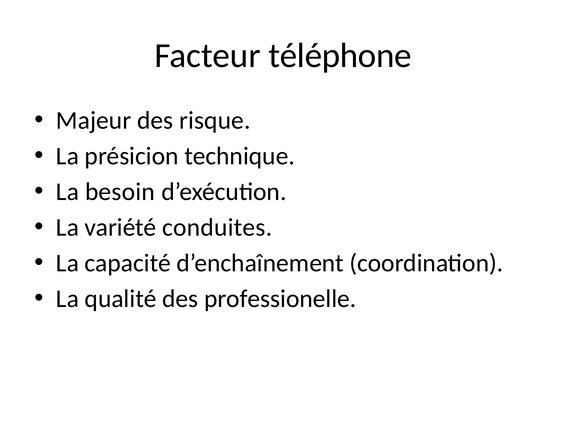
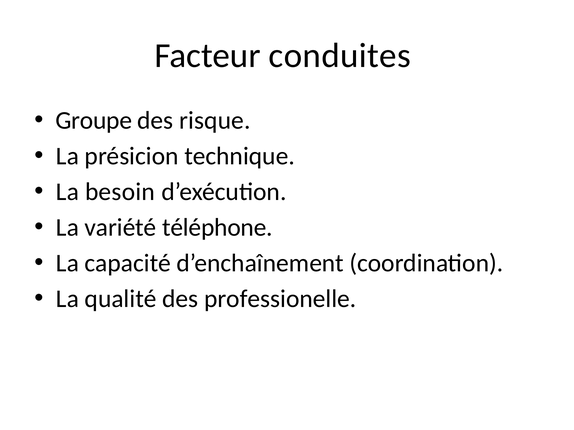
téléphone: téléphone -> conduites (340, 56)
Majeur: Majeur -> Groupe (94, 120)
conduites: conduites -> téléphone (217, 228)
